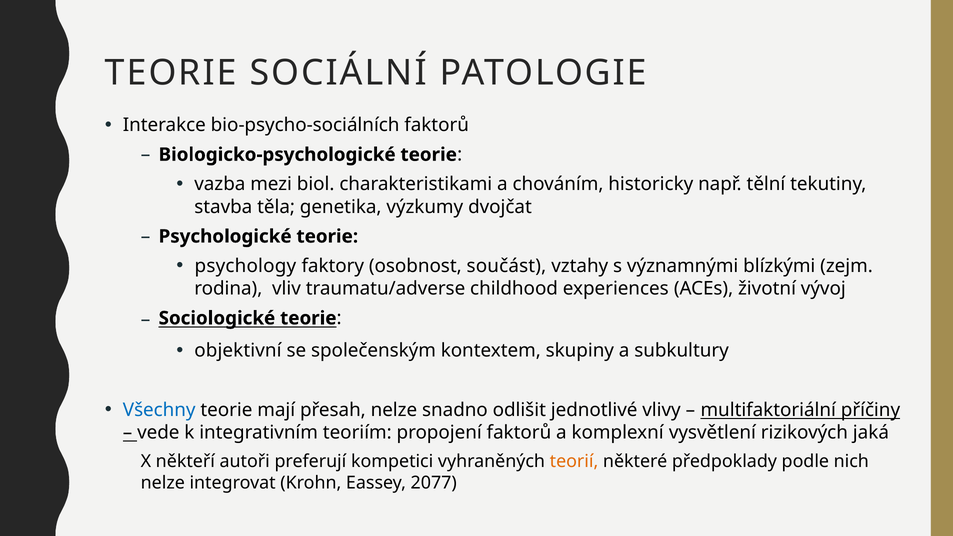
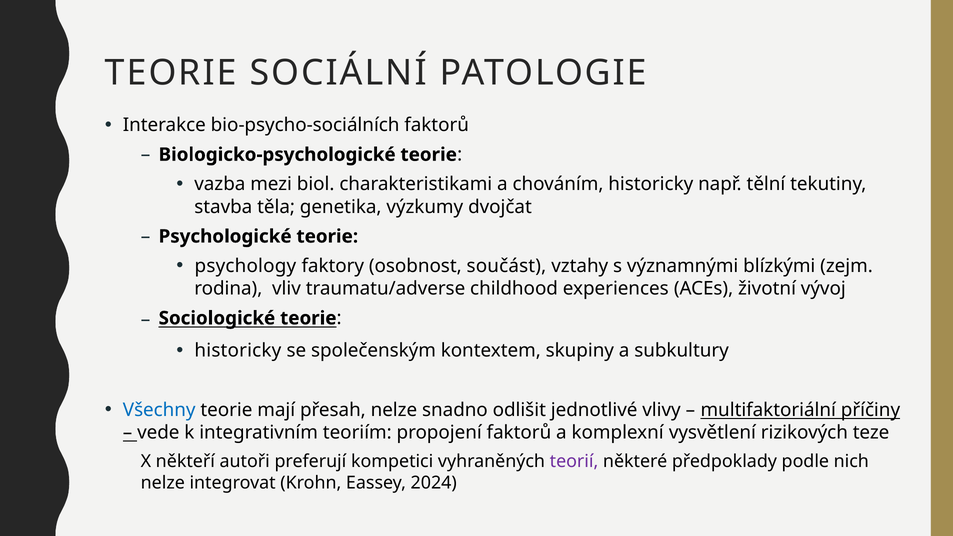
objektivní: objektivní -> historicky (238, 351)
jaká: jaká -> teze (871, 433)
teorií colour: orange -> purple (574, 461)
2077: 2077 -> 2024 (434, 483)
